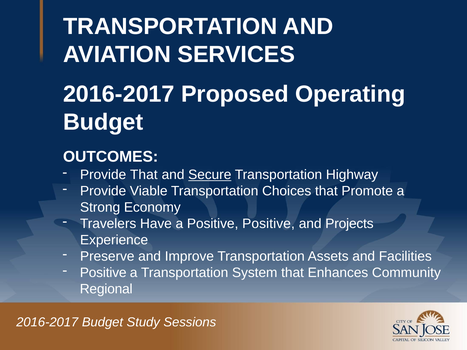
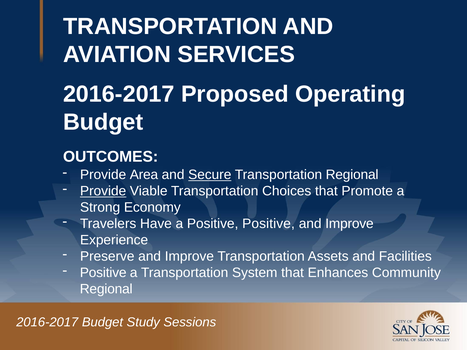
Provide That: That -> Area (144, 175)
Transportation Highway: Highway -> Regional (352, 175)
Provide underline: none -> present (103, 191)
Projects: Projects -> Improve (349, 224)
